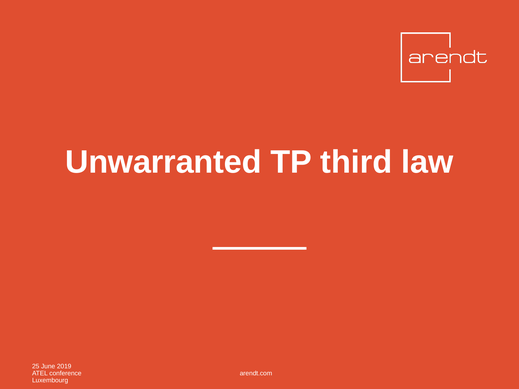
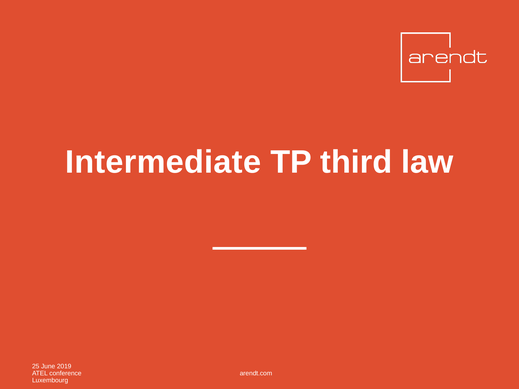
Unwarranted: Unwarranted -> Intermediate (163, 162)
